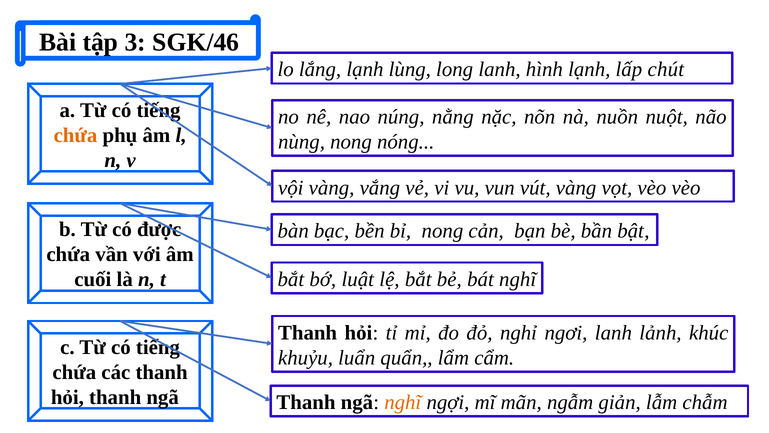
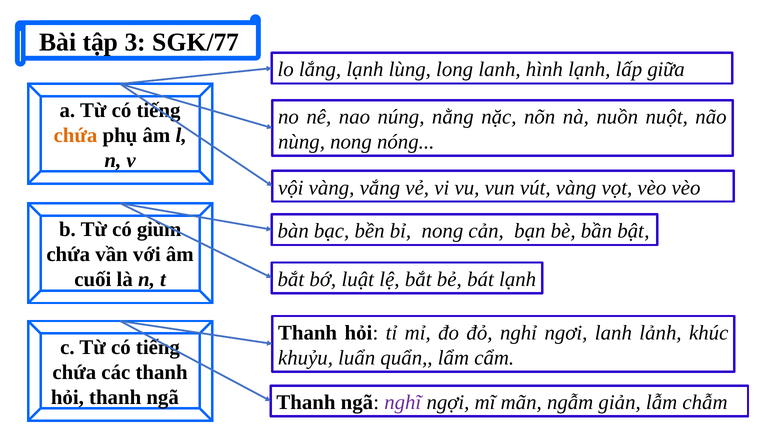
SGK/46: SGK/46 -> SGK/77 (196, 42)
chút: chút -> giữa (666, 70)
được: được -> giùm (159, 229)
bát nghĩ: nghĩ -> lạnh (518, 279)
nghĩ colour: orange -> purple (403, 402)
